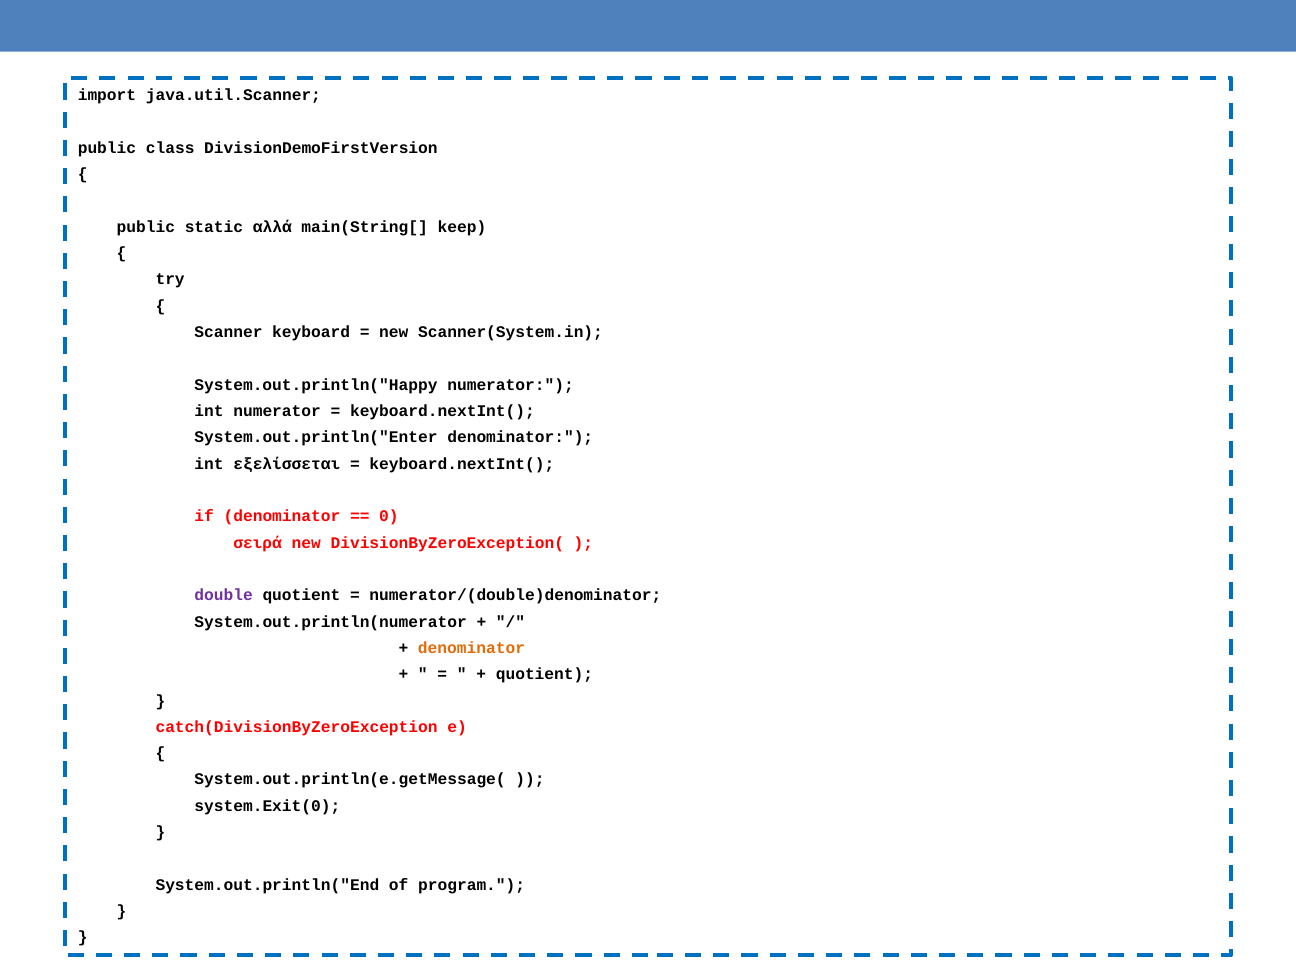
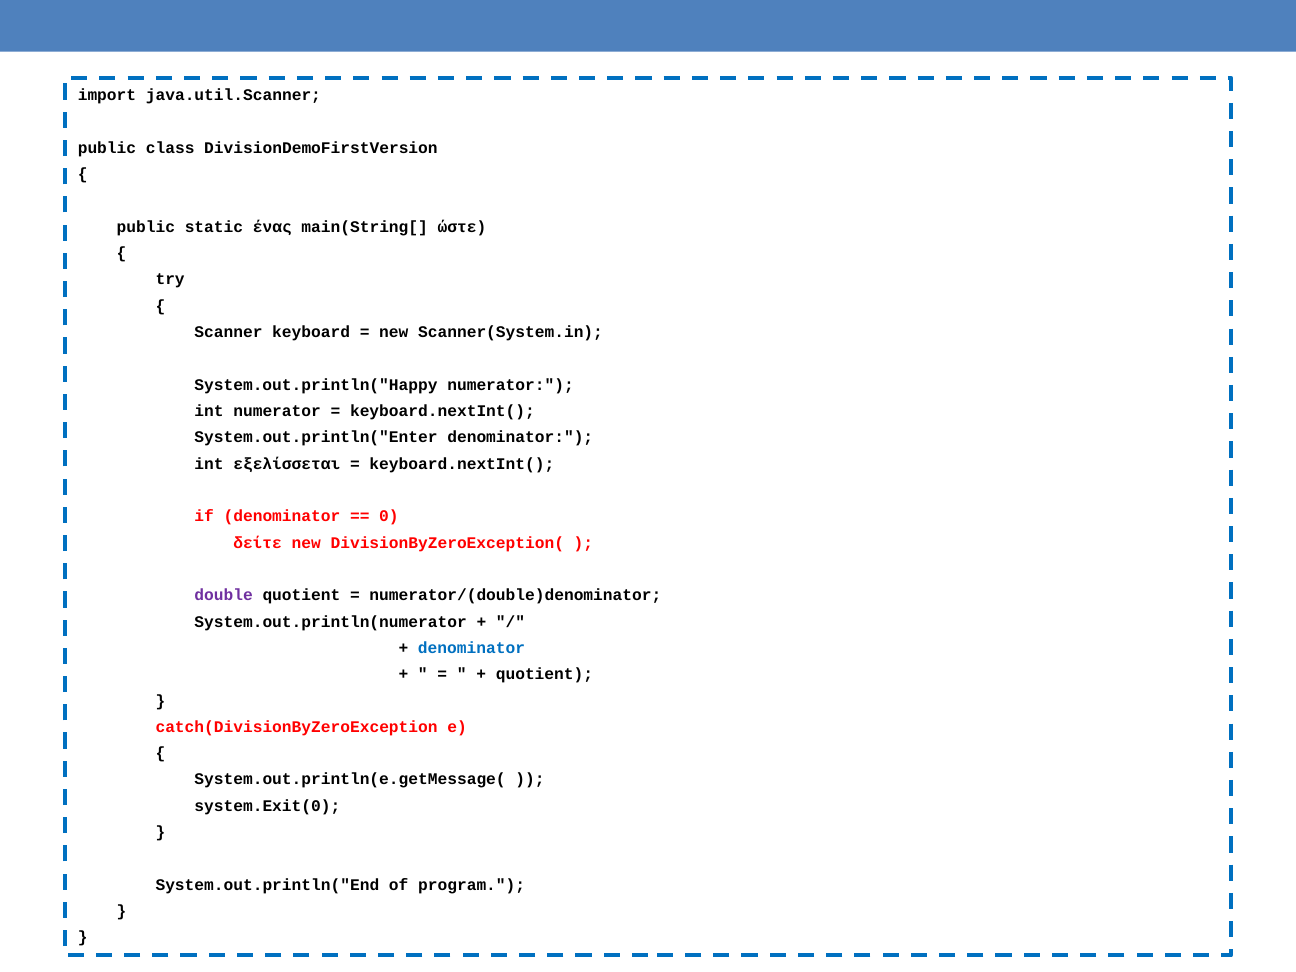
αλλά: αλλά -> ένας (272, 227)
keep: keep -> ώστε (462, 227)
σειρά: σειρά -> δείτε (258, 543)
denominator colour: orange -> blue (472, 648)
